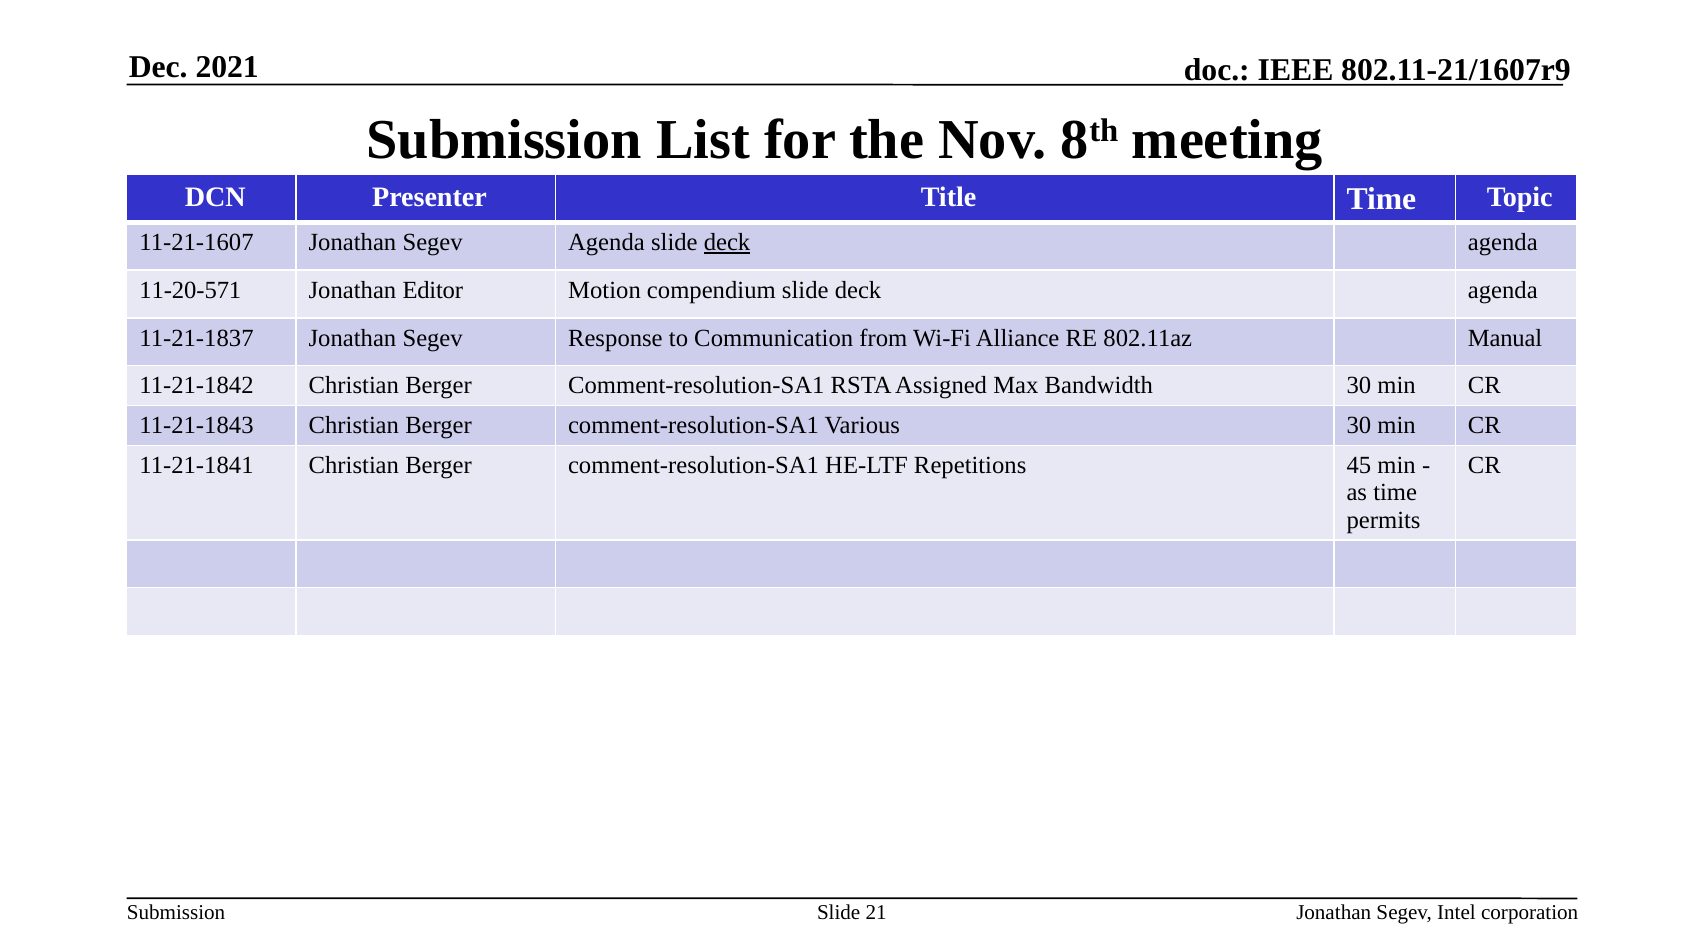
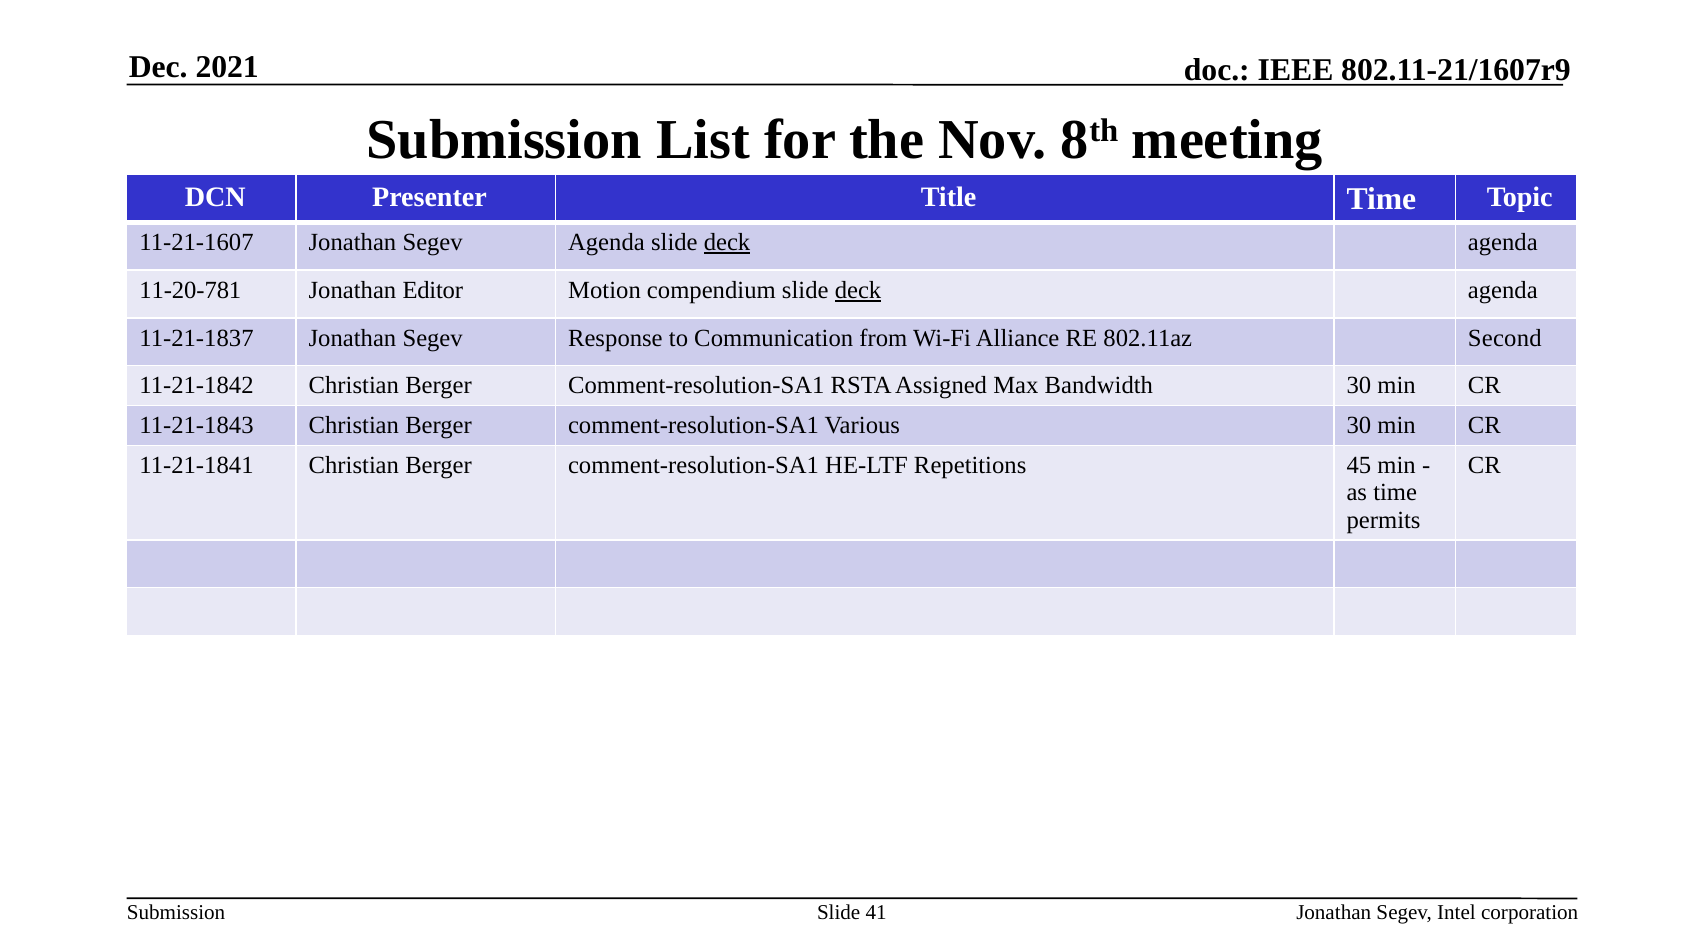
11-20-571: 11-20-571 -> 11-20-781 (190, 290)
deck underline: none -> present (858, 290)
Manual: Manual -> Second (1505, 338)
21: 21 -> 41 (876, 912)
